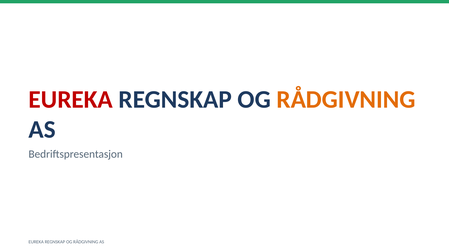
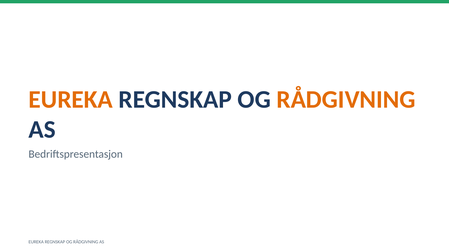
EUREKA colour: red -> orange (71, 100)
